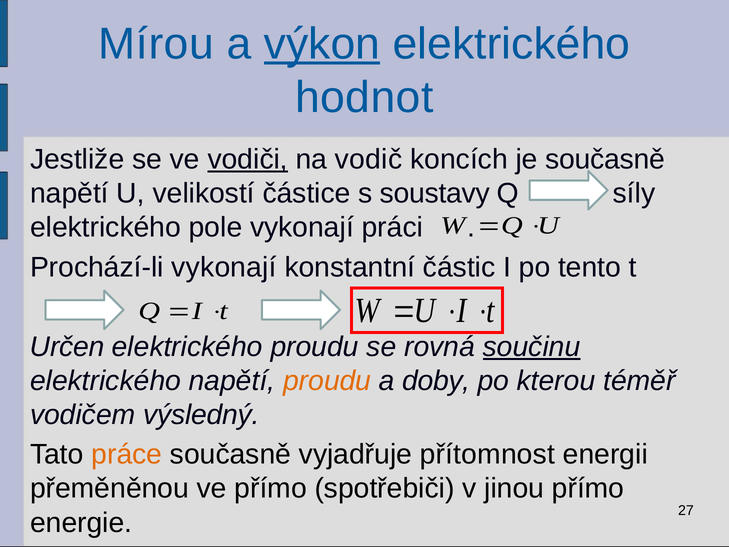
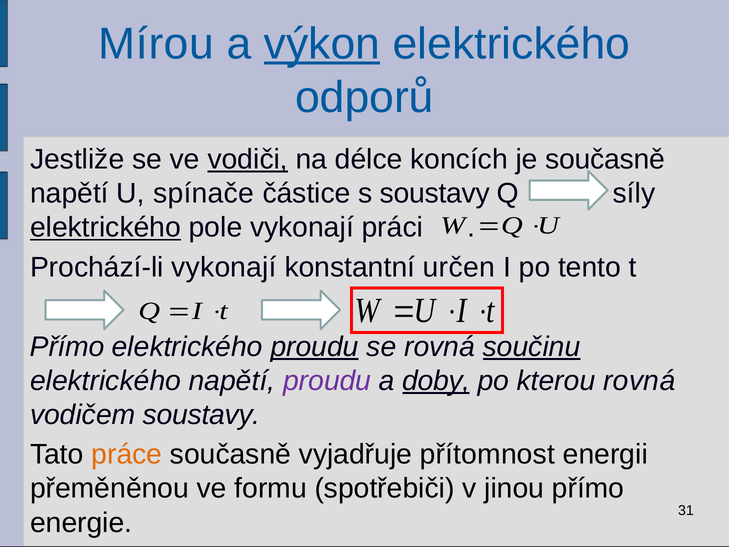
hodnot: hodnot -> odporů (364, 97)
vodič: vodič -> délce (369, 159)
velikostí: velikostí -> spínače (204, 193)
elektrického underline: none -> present (106, 227)
částic: částic -> určen (459, 267)
Určen: Určen -> Přímo (67, 347)
proudu underline: none -> present (315, 347)
proudu colour: orange -> purple (327, 381)
doby underline: none -> present (436, 381)
kterou téměř: téměř -> rovná (639, 381)
vodičem výsledný: výsledný -> soustavy (202, 415)
ve přímo: přímo -> formu (271, 488)
27: 27 -> 31 (686, 510)
